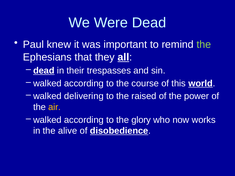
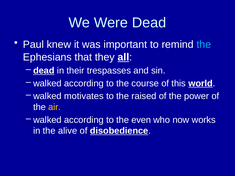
the colour: light green -> light blue (204, 45)
delivering: delivering -> motivates (84, 96)
glory: glory -> even (141, 120)
